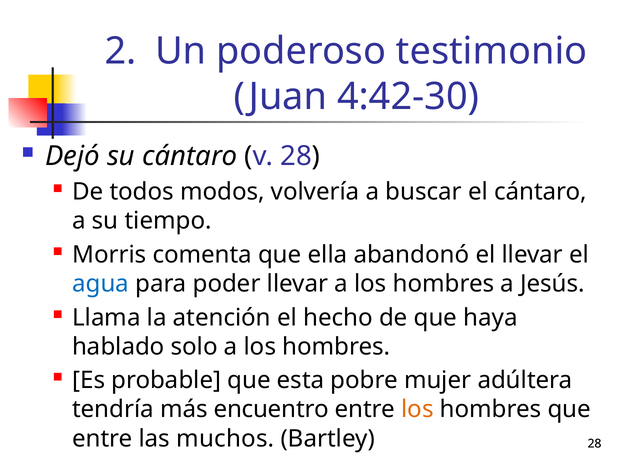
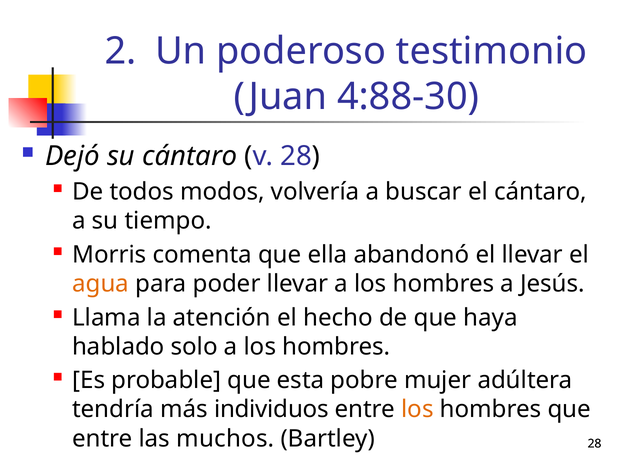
4:42-30: 4:42-30 -> 4:88-30 (408, 97)
agua colour: blue -> orange (101, 284)
encuentro: encuentro -> individuos (271, 409)
